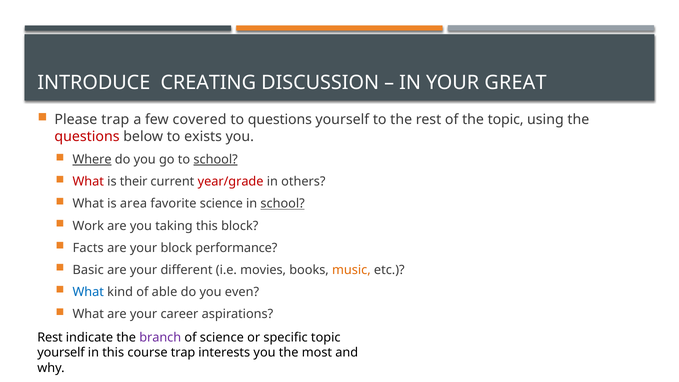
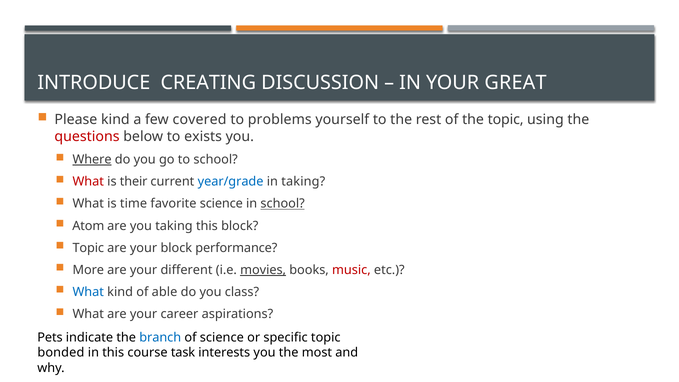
Please trap: trap -> kind (115, 120)
to questions: questions -> problems (280, 120)
school underline: present -> none (216, 160)
year/grade colour: red -> blue (231, 182)
in others: others -> taking (303, 182)
area: area -> time (134, 204)
Work: Work -> Atom (88, 226)
Facts: Facts -> Topic (88, 248)
Basic: Basic -> More (88, 270)
movies underline: none -> present (263, 270)
music colour: orange -> red (351, 270)
even: even -> class (242, 292)
Rest: Rest -> Pets (50, 337)
branch colour: purple -> blue (160, 337)
yourself: yourself -> bonded (61, 353)
course trap: trap -> task (183, 353)
